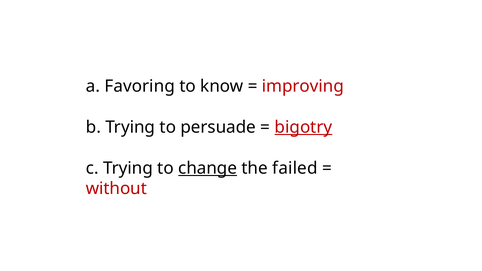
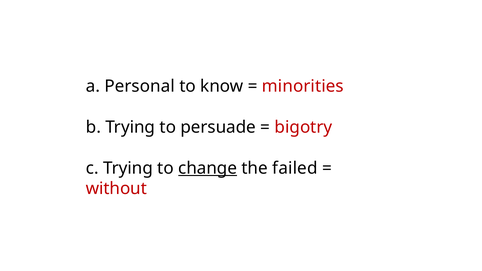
Favoring: Favoring -> Personal (140, 86)
improving: improving -> minorities (303, 86)
bigotry underline: present -> none (303, 127)
